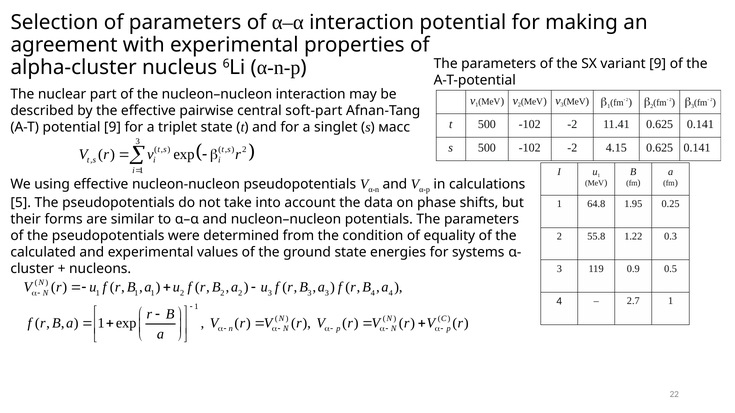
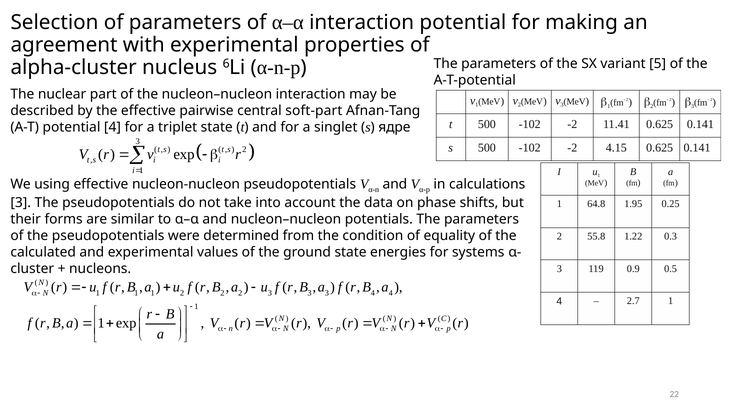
variant 9: 9 -> 5 (658, 64)
potential 9: 9 -> 4 (112, 127)
масс: масс -> ядре (394, 127)
5: 5 -> 3 (21, 203)
